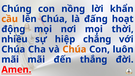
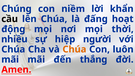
nồng: nồng -> niềm (73, 9)
cầu colour: orange -> black (10, 19)
chẳng: chẳng -> người (97, 39)
